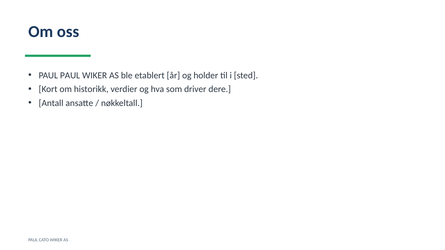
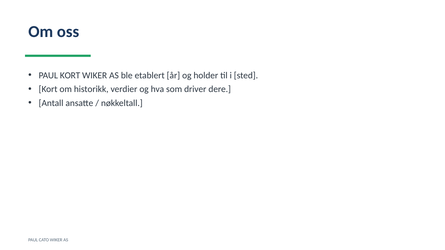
PAUL PAUL: PAUL -> KORT (70, 75)
